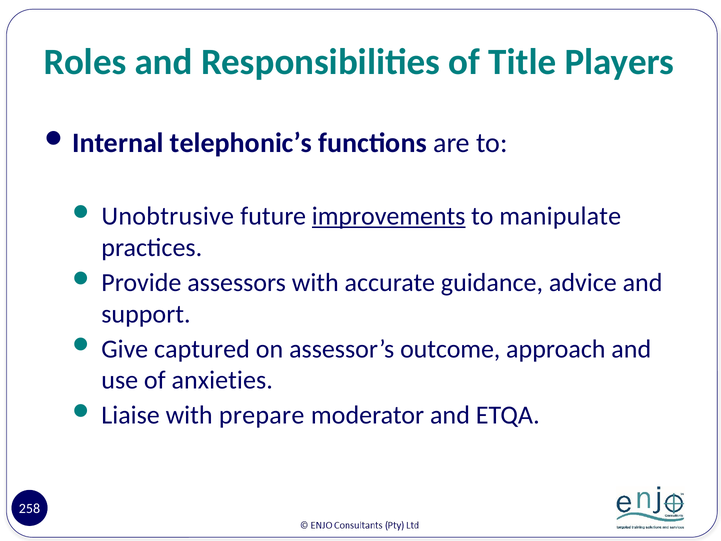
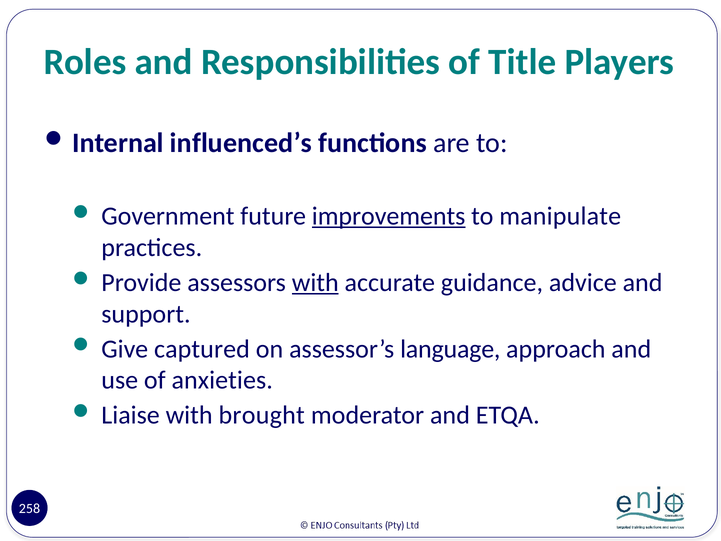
telephonic’s: telephonic’s -> influenced’s (241, 143)
Unobtrusive: Unobtrusive -> Government (168, 216)
with underline: none -> present (315, 282)
outcome: outcome -> language (450, 349)
prepare: prepare -> brought (262, 415)
